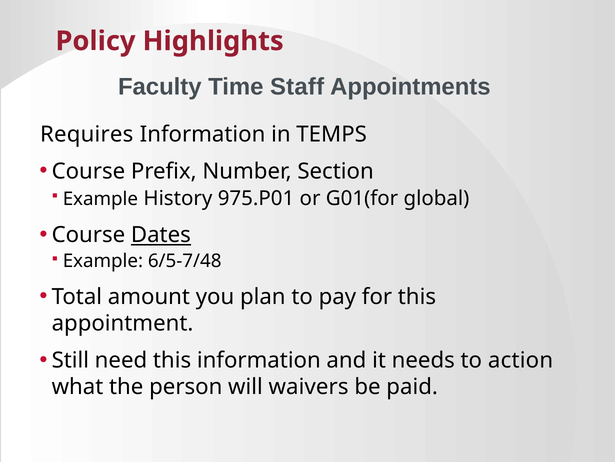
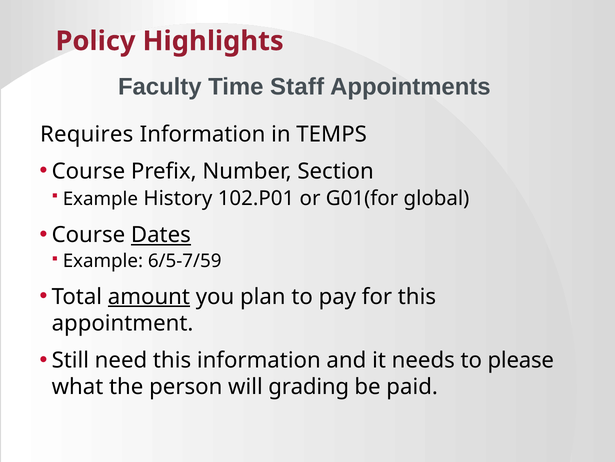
975.P01: 975.P01 -> 102.P01 (256, 198)
6/5-7/48: 6/5-7/48 -> 6/5-7/59 (185, 261)
amount underline: none -> present (149, 296)
action: action -> please (521, 360)
waivers: waivers -> grading (309, 386)
